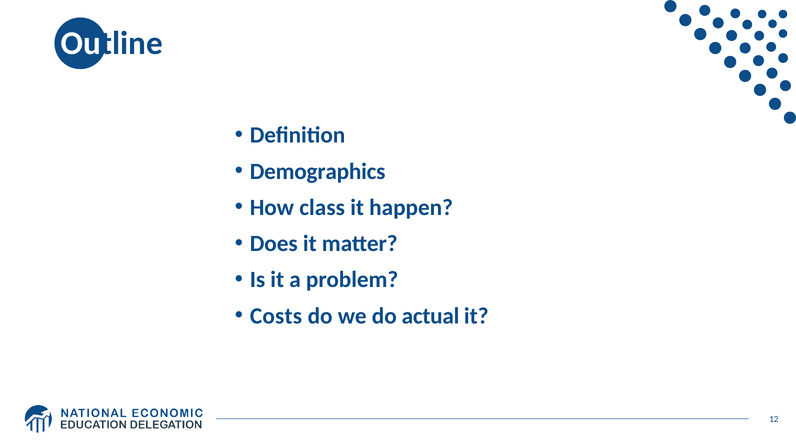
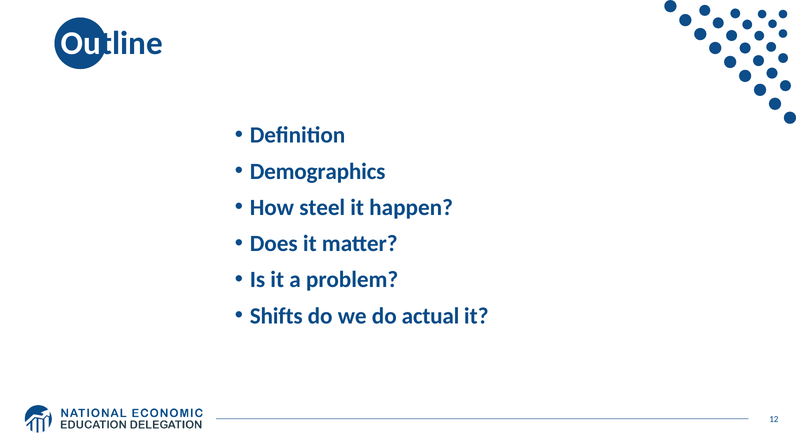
class: class -> steel (322, 207)
Costs: Costs -> Shifts (276, 316)
